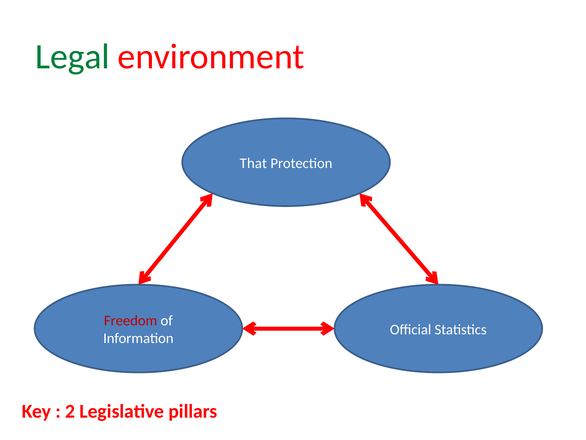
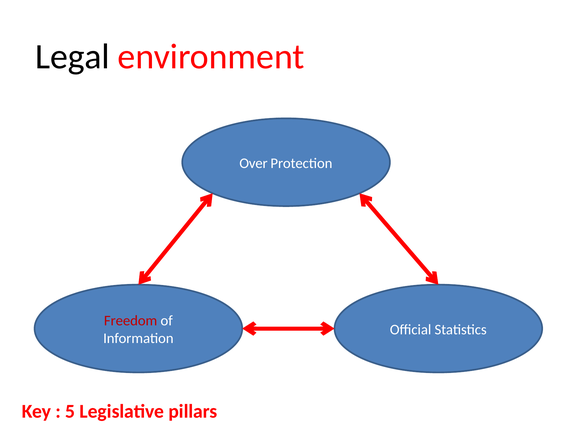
Legal colour: green -> black (72, 57)
That: That -> Over (253, 163)
2: 2 -> 5 (70, 411)
